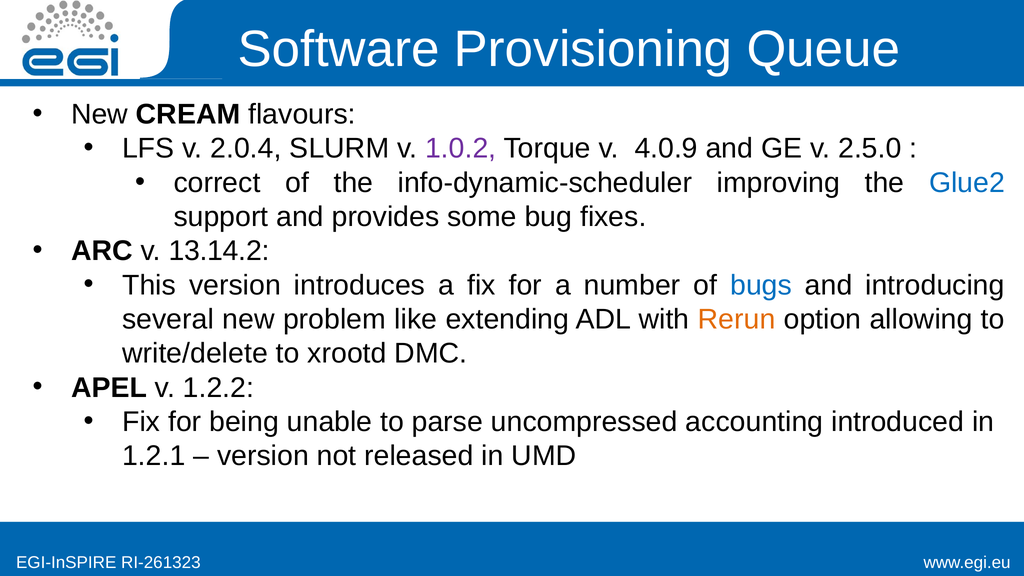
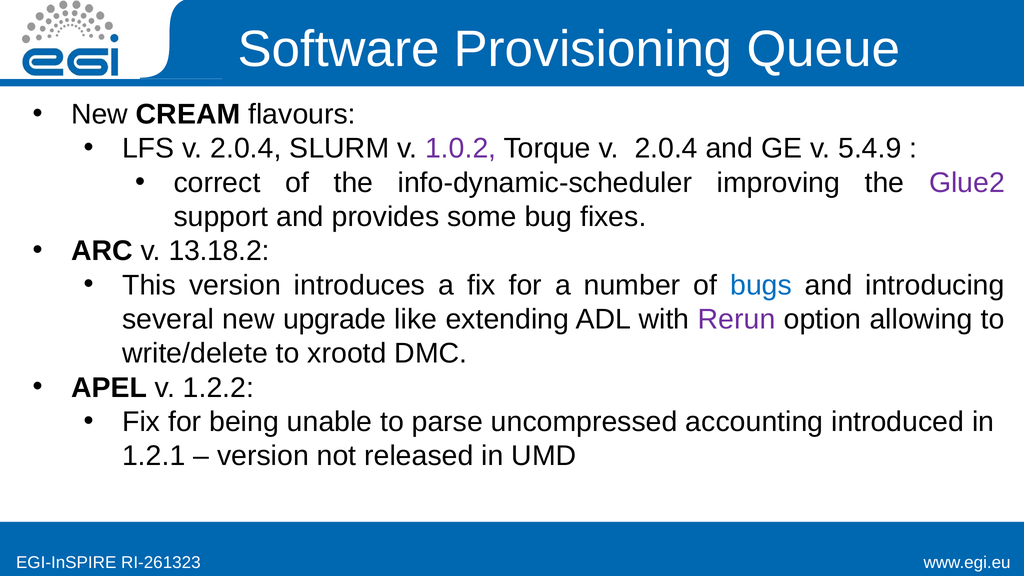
Torque v 4.0.9: 4.0.9 -> 2.0.4 (666, 149)
2.5.0: 2.5.0 -> 5.4.9 (870, 149)
Glue2 colour: blue -> purple (967, 183)
13.14.2: 13.14.2 -> 13.18.2 (219, 251)
problem: problem -> upgrade (335, 319)
Rerun colour: orange -> purple (737, 319)
